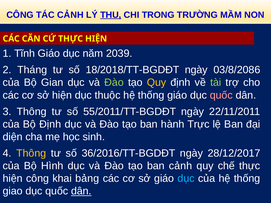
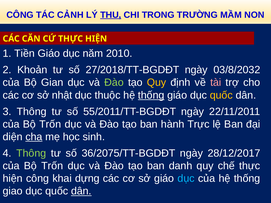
Tĩnh: Tĩnh -> Tiền (25, 54)
2039: 2039 -> 2010 (119, 54)
Tháng: Tháng -> Khoản (32, 70)
18/2018/TT-BGDĐT: 18/2018/TT-BGDĐT -> 27/2018/TT-BGDĐT (132, 70)
03/8/2086: 03/8/2086 -> 03/8/2032 (237, 70)
tài colour: light green -> pink (216, 83)
sở hiện: hiện -> nhật (62, 95)
thống underline: none -> present (151, 95)
quốc colour: pink -> yellow (221, 95)
Định: Định -> Trốn (50, 124)
cha underline: none -> present (34, 137)
Thông colour: yellow -> light green (31, 153)
36/2016/TT-BGDĐT: 36/2016/TT-BGDĐT -> 36/2075/TT-BGDĐT (129, 153)
Hình: Hình -> Trốn (52, 166)
ban cảnh: cảnh -> danh (181, 166)
bảng: bảng -> dựng (87, 179)
